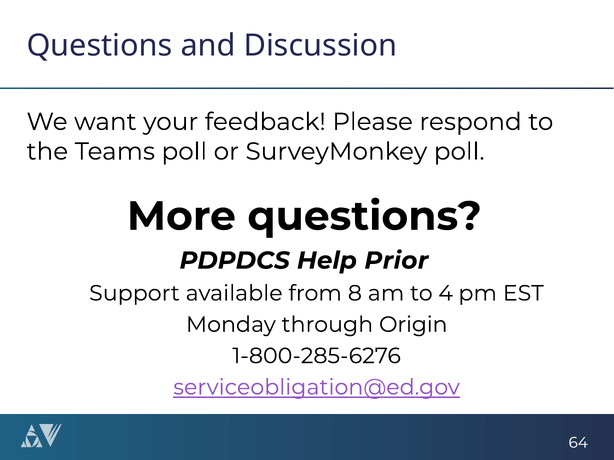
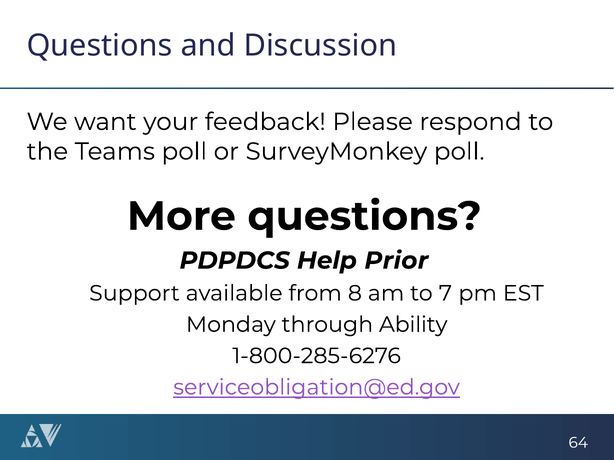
4: 4 -> 7 (445, 294)
Origin: Origin -> Ability (413, 325)
